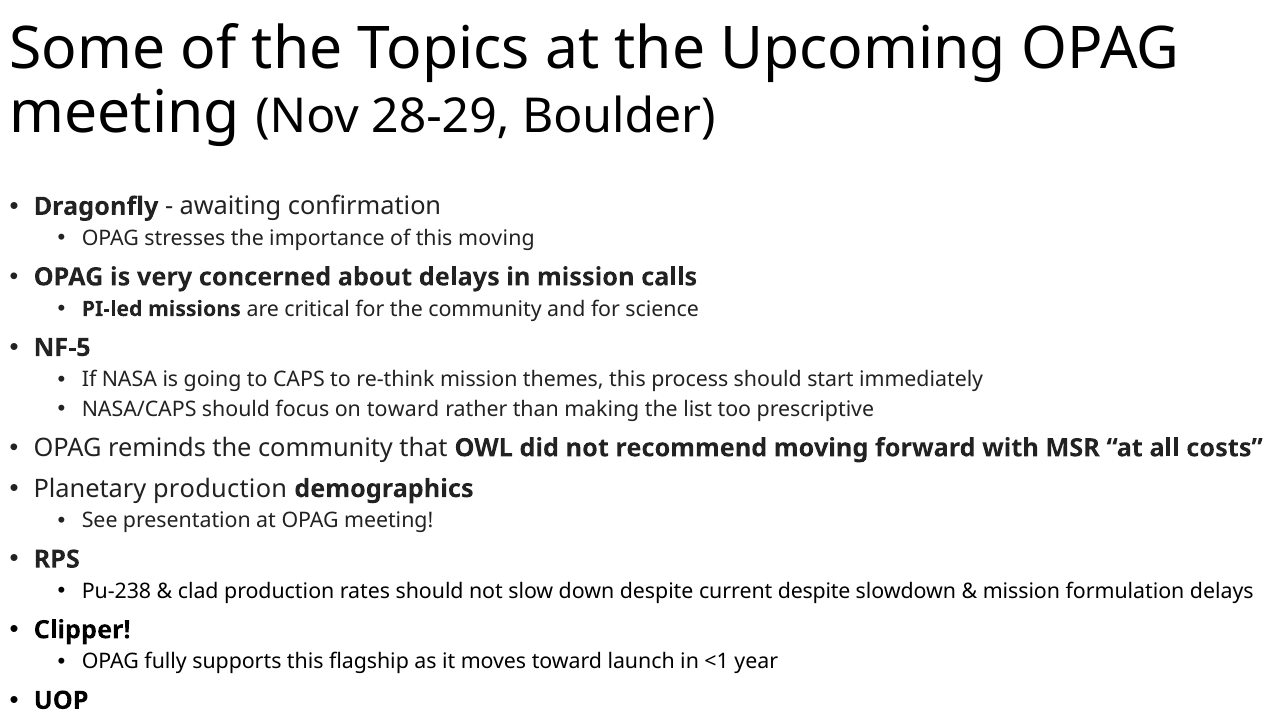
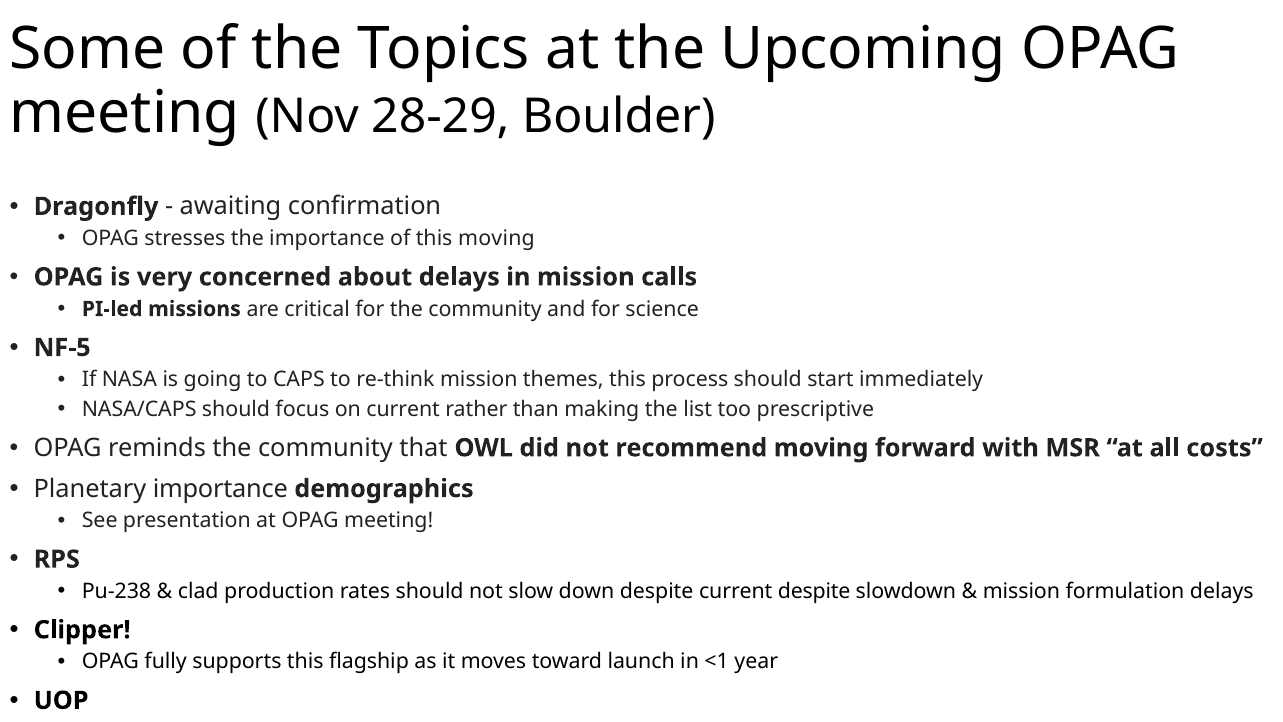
on toward: toward -> current (403, 409)
Planetary production: production -> importance (220, 489)
